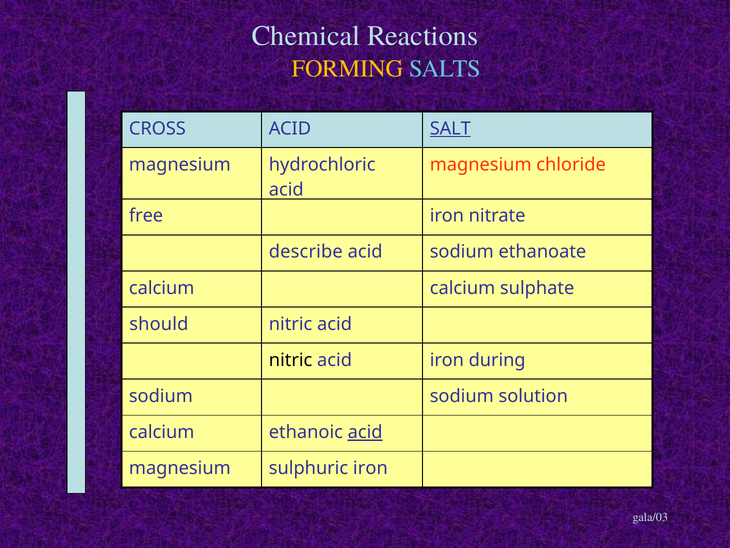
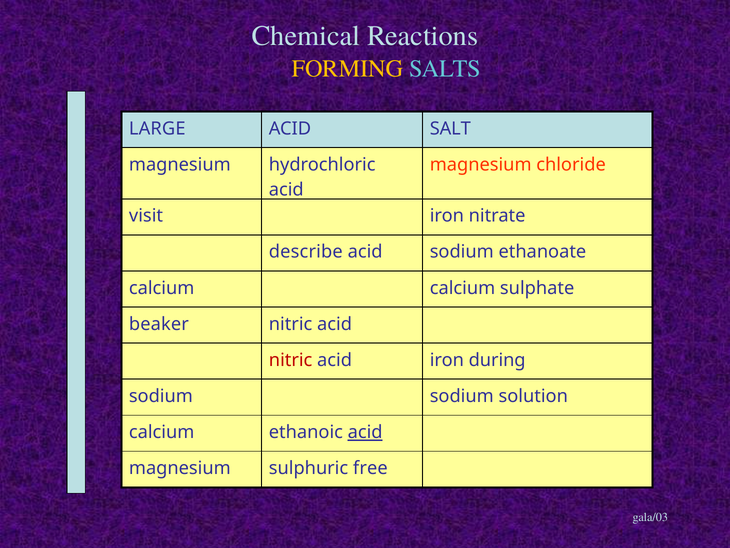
CROSS: CROSS -> LARGE (157, 129)
SALT underline: present -> none (450, 129)
free: free -> visit (146, 216)
should: should -> beaker (159, 324)
nitric colour: black -> red (291, 360)
sulphuric iron: iron -> free (370, 468)
